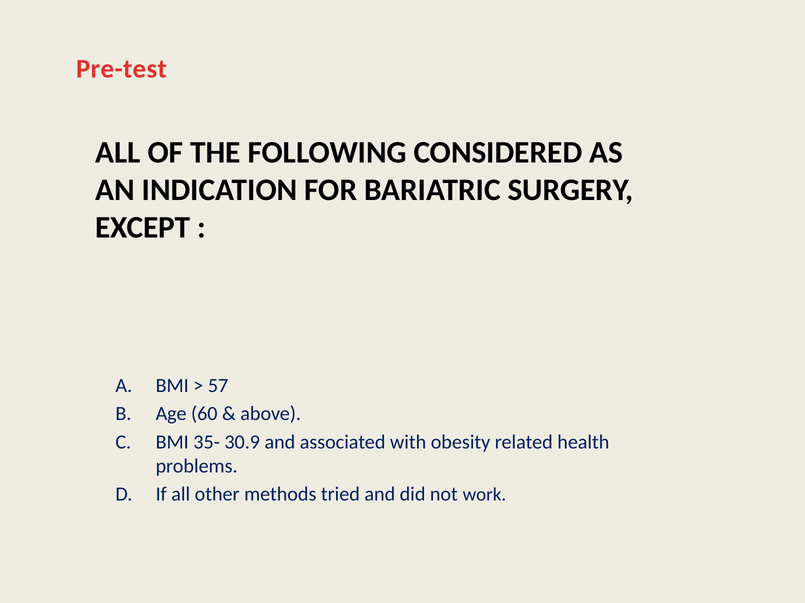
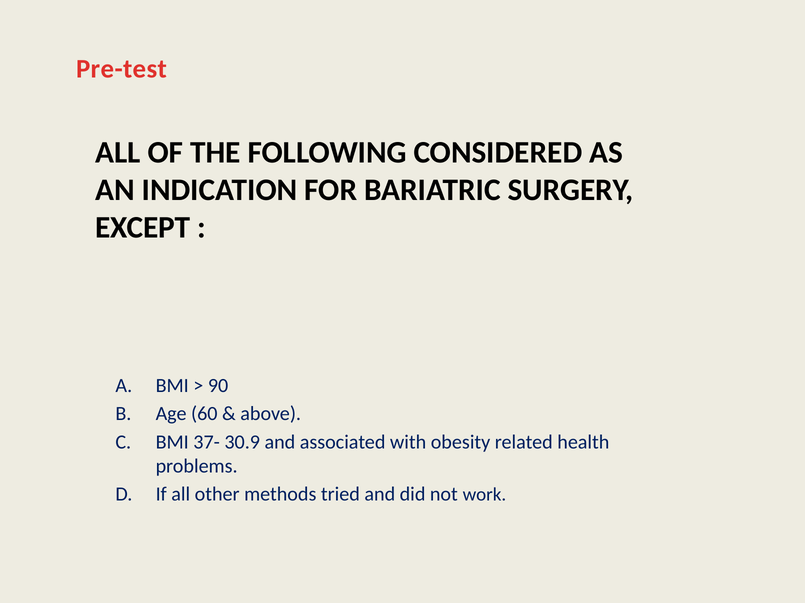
57: 57 -> 90 (218, 386)
35-: 35- -> 37- (207, 442)
